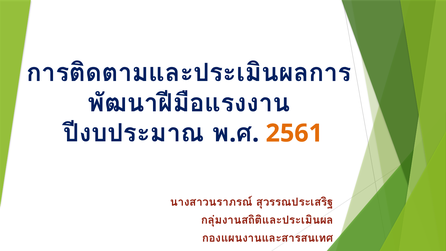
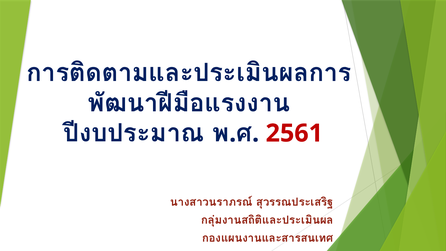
2561 colour: orange -> red (294, 133)
